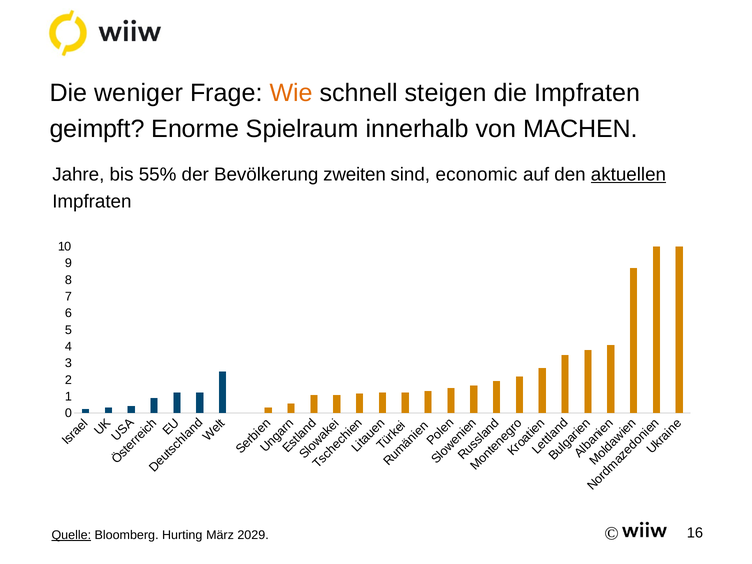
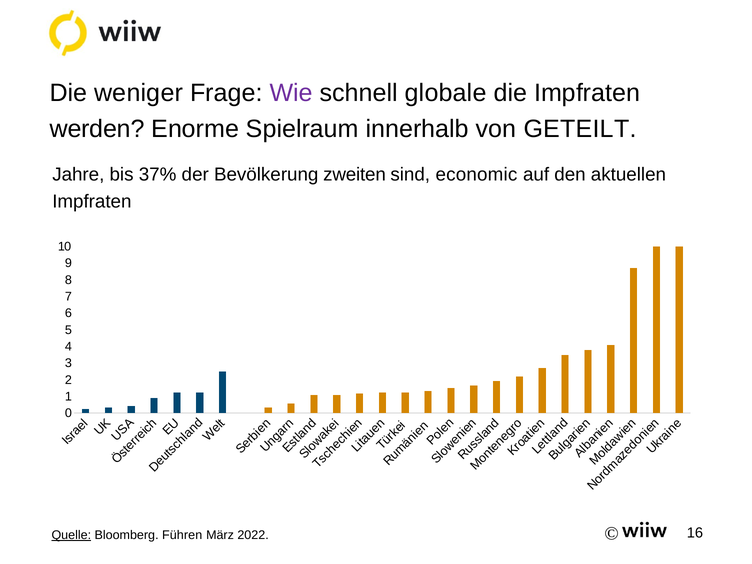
Wie colour: orange -> purple (291, 93)
steigen: steigen -> globale (446, 93)
geimpft: geimpft -> werden (97, 129)
MACHEN: MACHEN -> GETEILT (580, 129)
55%: 55% -> 37% (158, 175)
aktuellen underline: present -> none (628, 175)
Hurting: Hurting -> Führen (182, 535)
2029: 2029 -> 2022 (253, 535)
